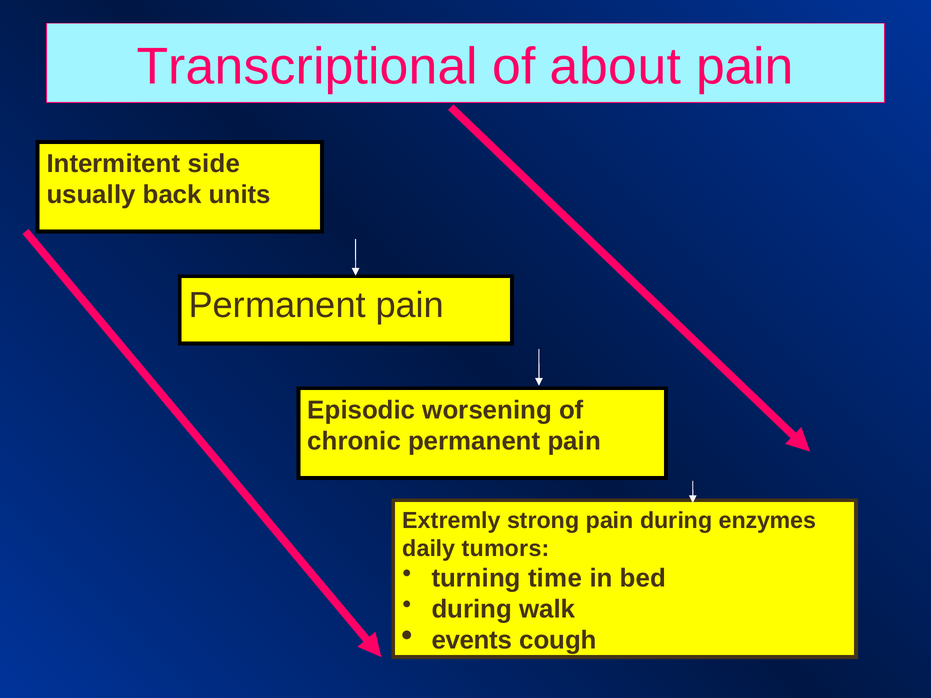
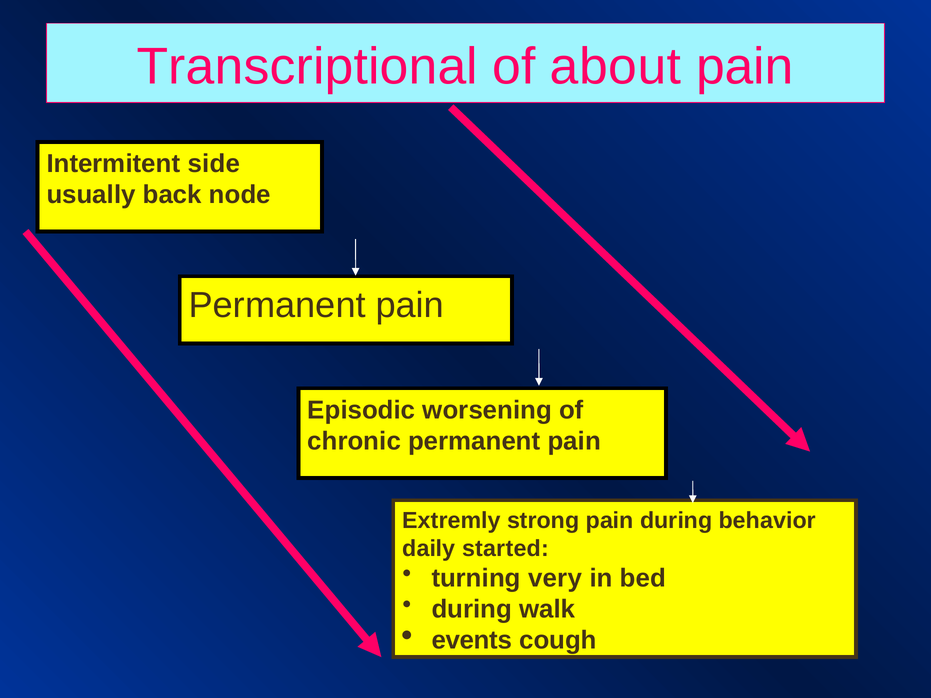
units: units -> node (240, 195)
enzymes: enzymes -> behavior (767, 521)
tumors: tumors -> started (506, 549)
time: time -> very (555, 578)
